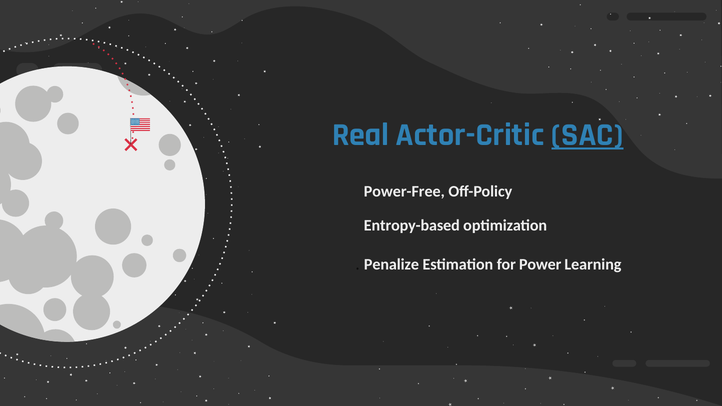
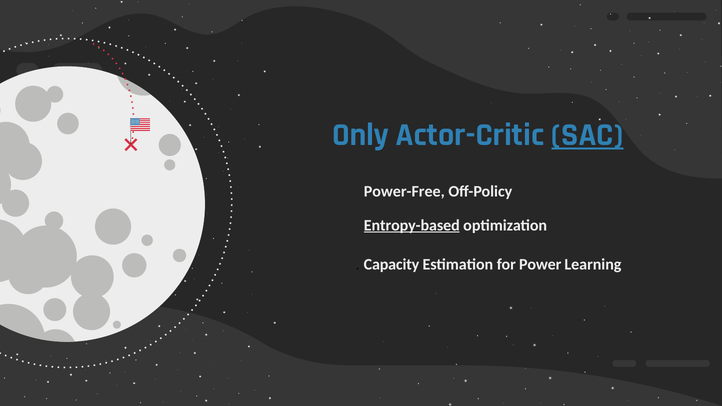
Real: Real -> Only (361, 135)
Entropy-based underline: none -> present (412, 225)
Penalize: Penalize -> Capacity (391, 265)
